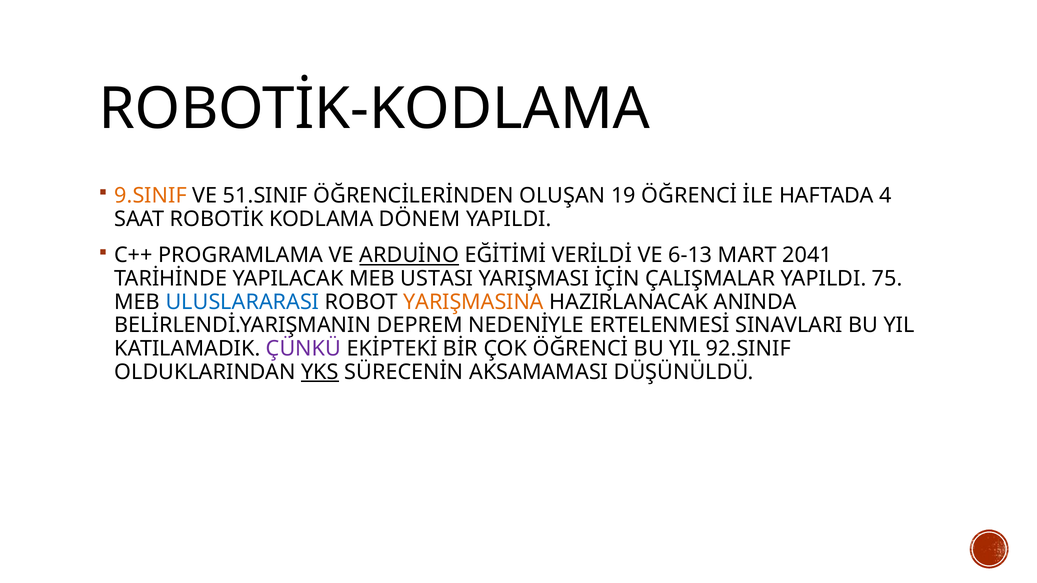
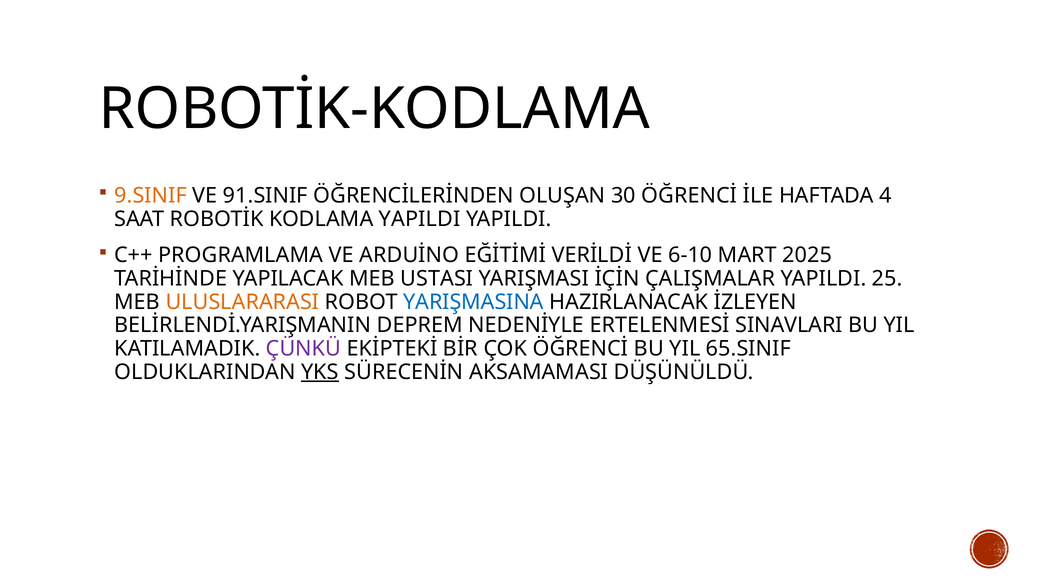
51.SINIF: 51.SINIF -> 91.SINIF (265, 196)
19: 19 -> 30 (623, 196)
KODLAMA DÖNEM: DÖNEM -> YAPILDI (420, 219)
ARDUİNO underline: present -> none (409, 255)
6-13: 6-13 -> 6-10 (690, 255)
2041: 2041 -> 2025 (807, 255)
75: 75 -> 25 (887, 279)
ULUSLARARASI colour: blue -> orange (242, 302)
YARIŞMASINA colour: orange -> blue (473, 302)
ANINDA: ANINDA -> İZLEYEN (755, 302)
92.SINIF: 92.SINIF -> 65.SINIF (748, 349)
